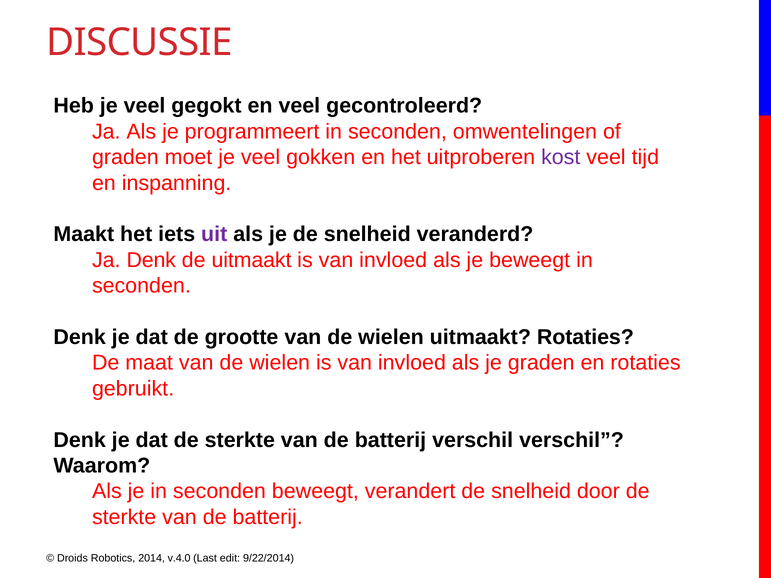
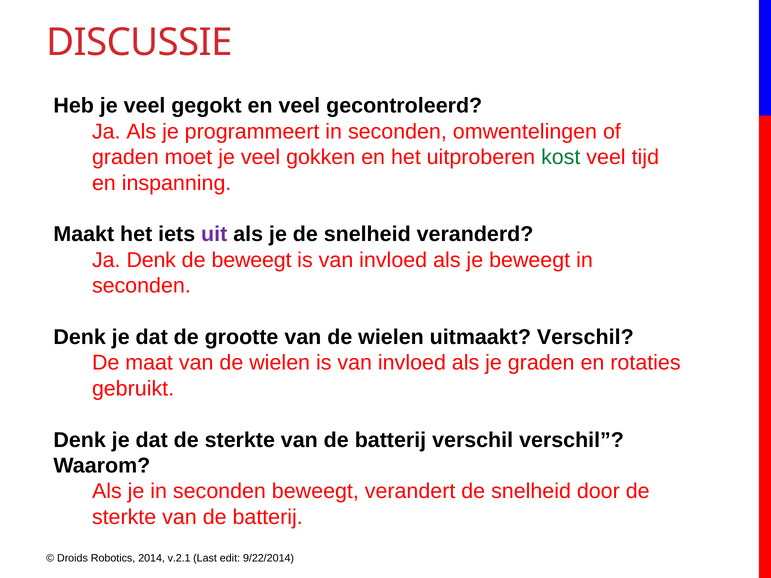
kost colour: purple -> green (561, 157)
de uitmaakt: uitmaakt -> beweegt (251, 260)
uitmaakt Rotaties: Rotaties -> Verschil (585, 337)
v.4.0: v.4.0 -> v.2.1 (179, 559)
